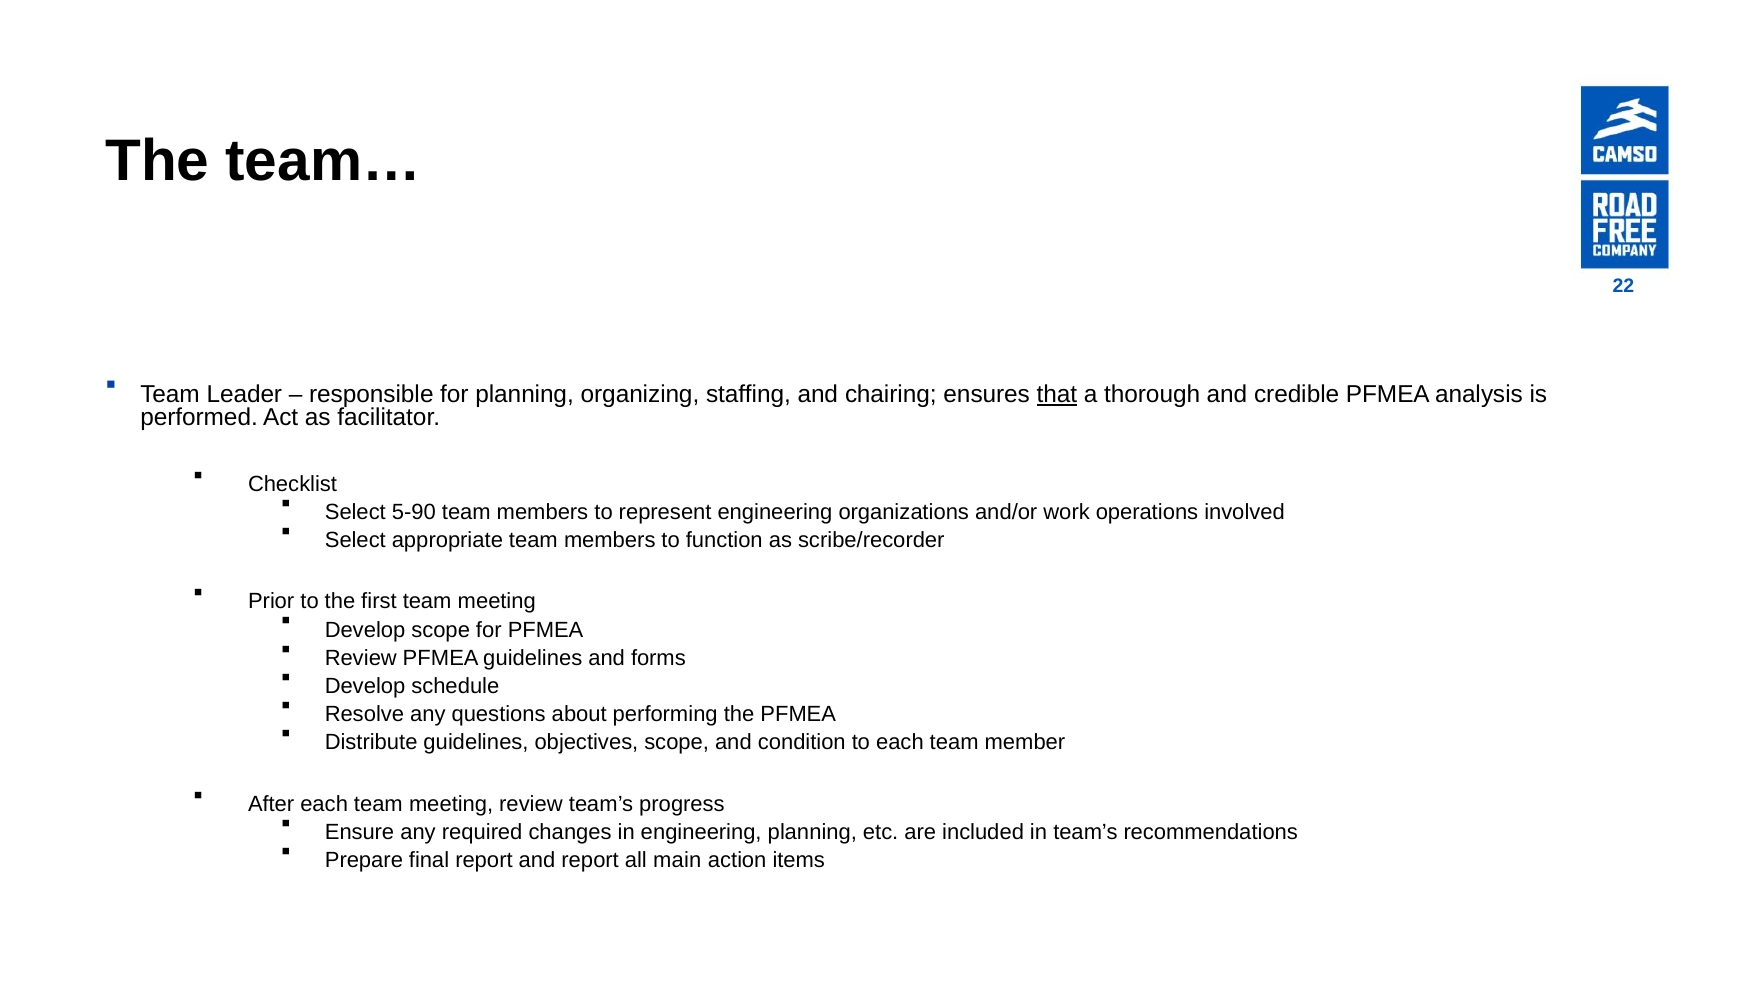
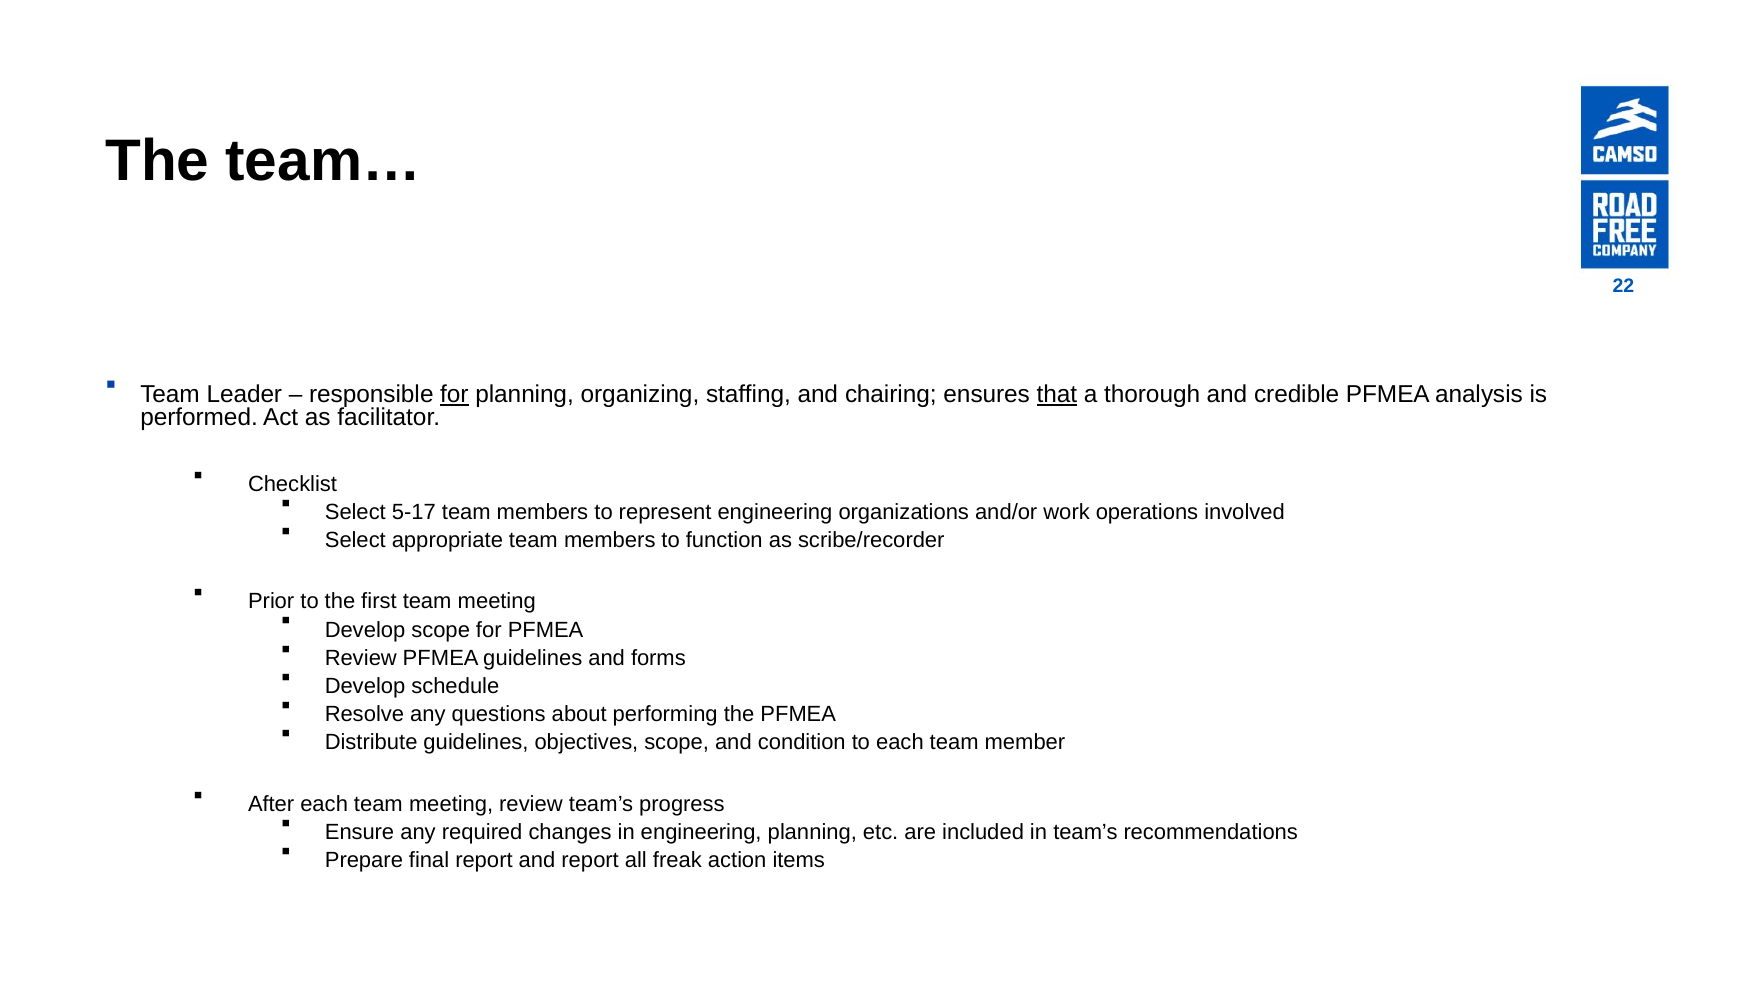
for underline: none -> present (454, 394)
5-90: 5-90 -> 5-17 (414, 512)
main: main -> freak (677, 860)
